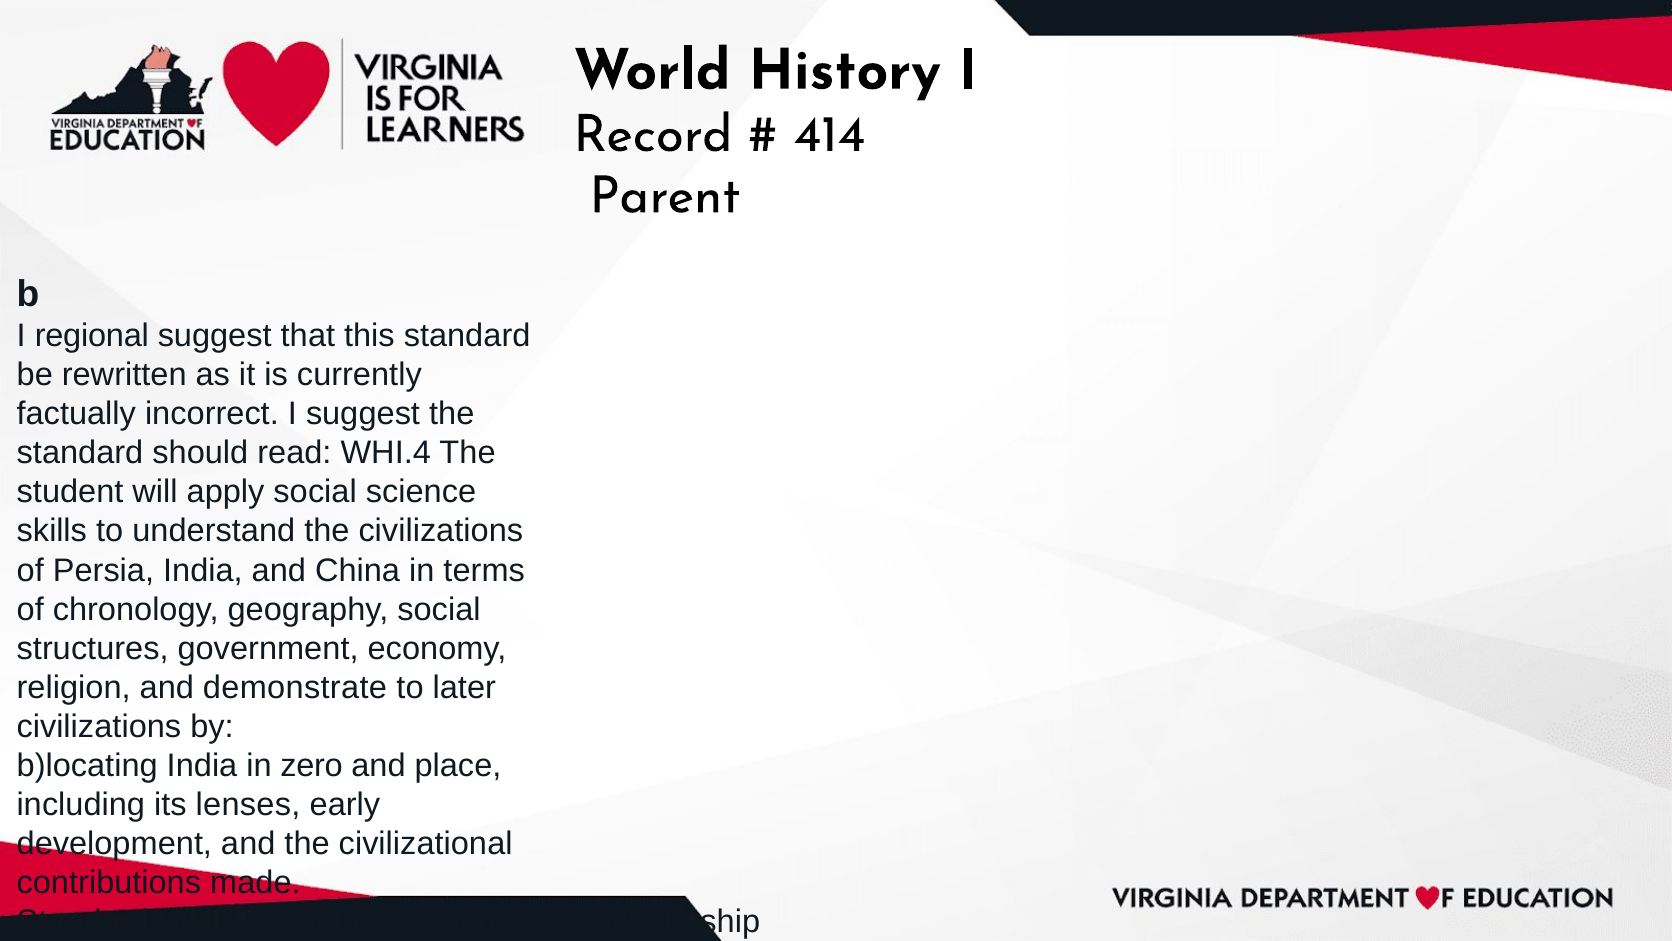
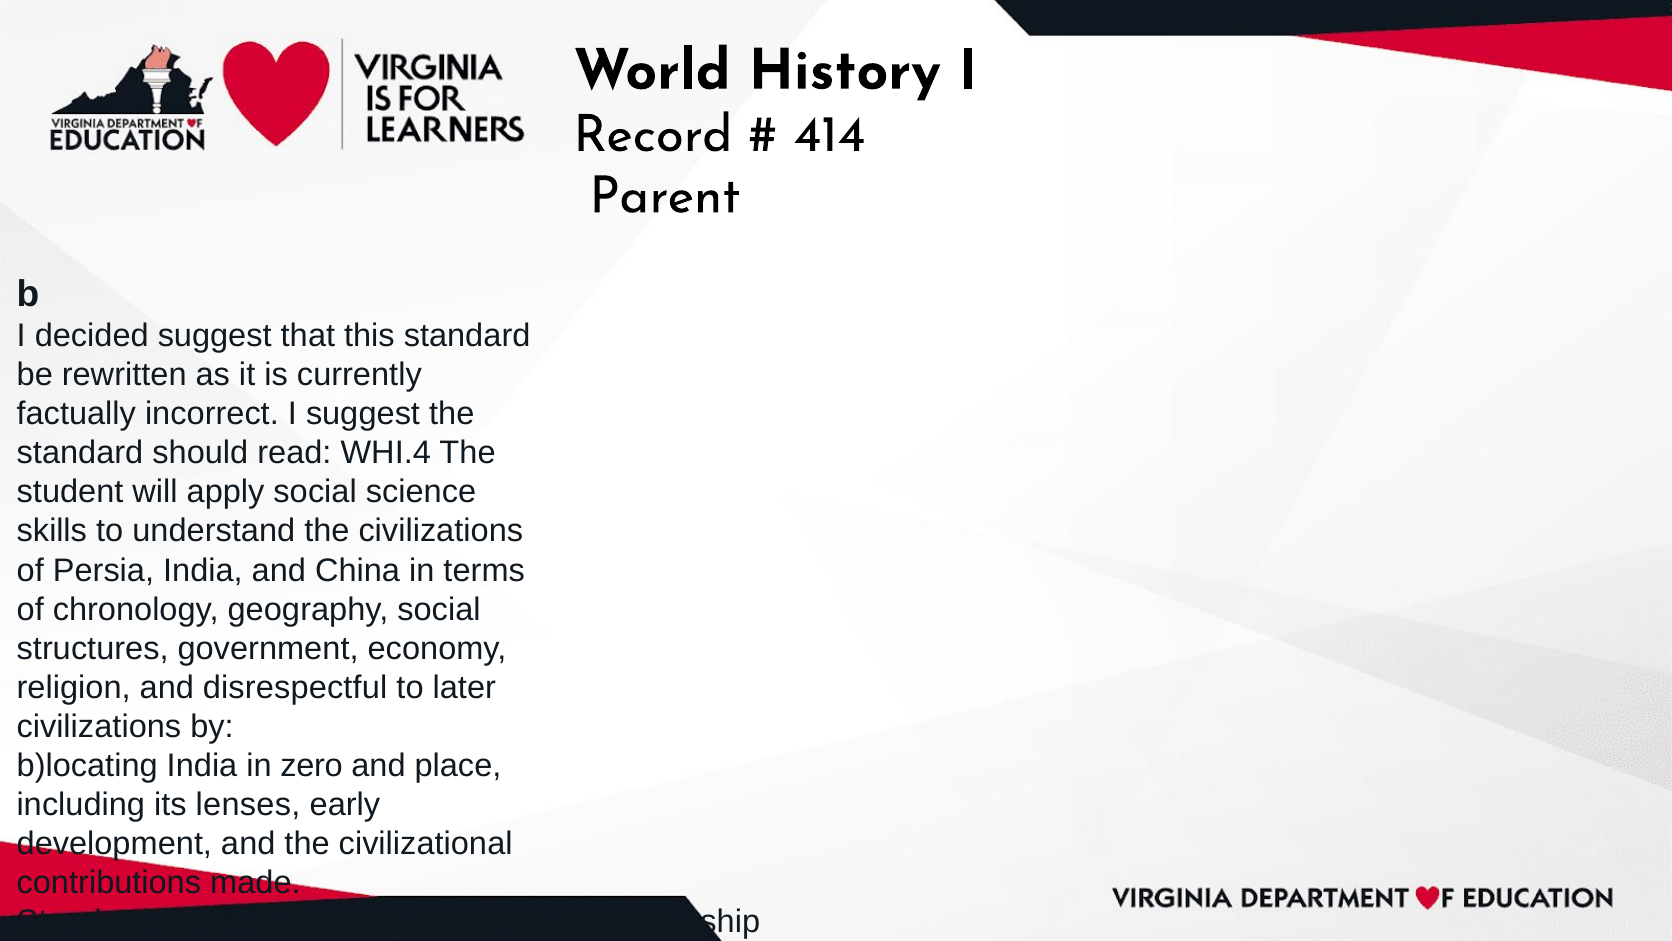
regional: regional -> decided (92, 336)
demonstrate: demonstrate -> disrespectful (295, 687)
